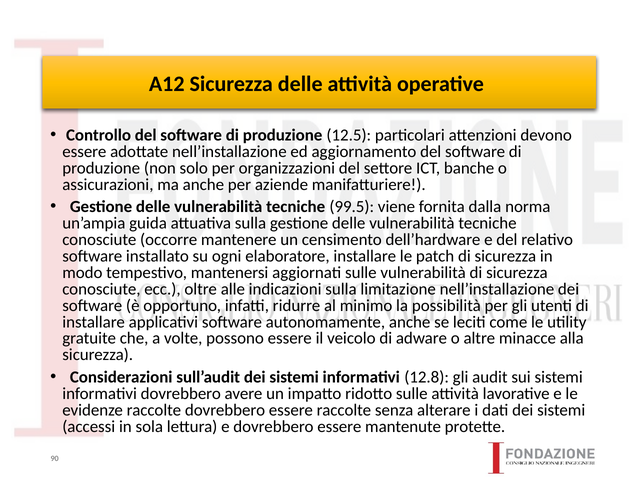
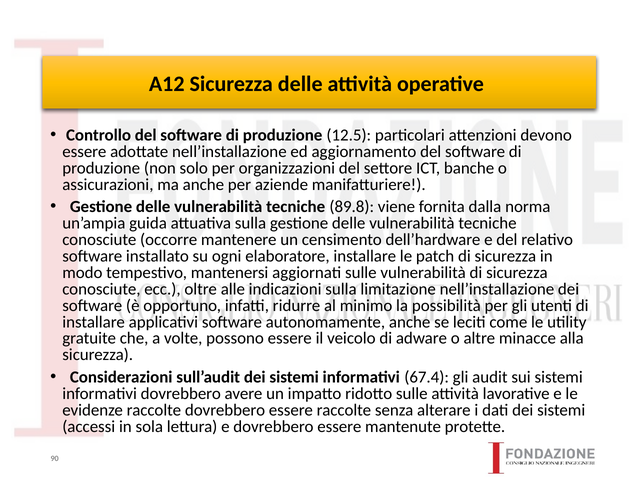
99.5: 99.5 -> 89.8 (352, 207)
12.8: 12.8 -> 67.4 (427, 378)
